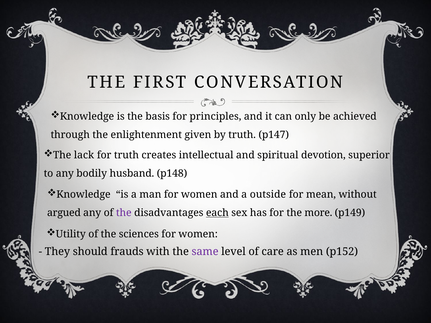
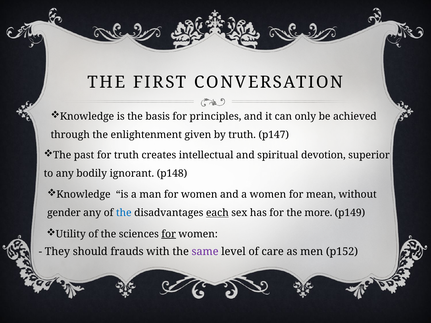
lack: lack -> past (84, 155)
husband: husband -> ignorant (132, 173)
a outside: outside -> women (268, 195)
argued: argued -> gender (64, 213)
the colour: purple -> blue (124, 213)
for underline: none -> present (169, 234)
